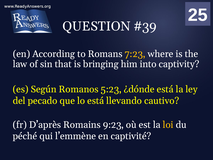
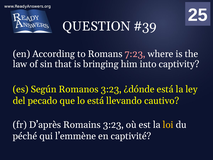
7:23 colour: yellow -> pink (135, 54)
Romanos 5:23: 5:23 -> 3:23 (111, 89)
Romains 9:23: 9:23 -> 3:23 (113, 125)
